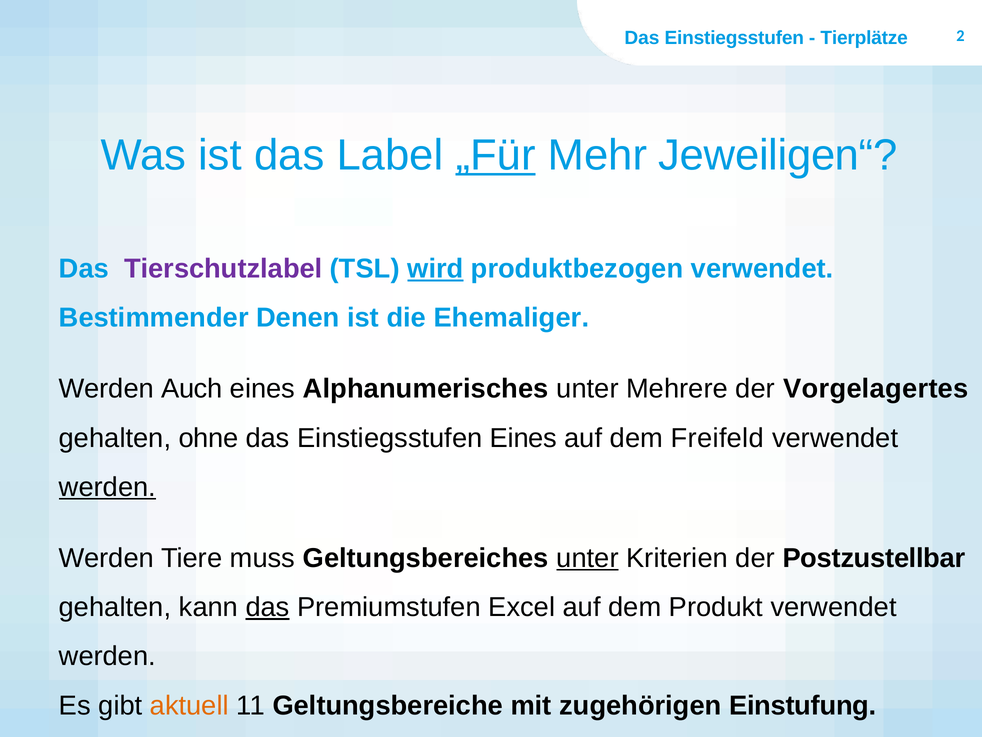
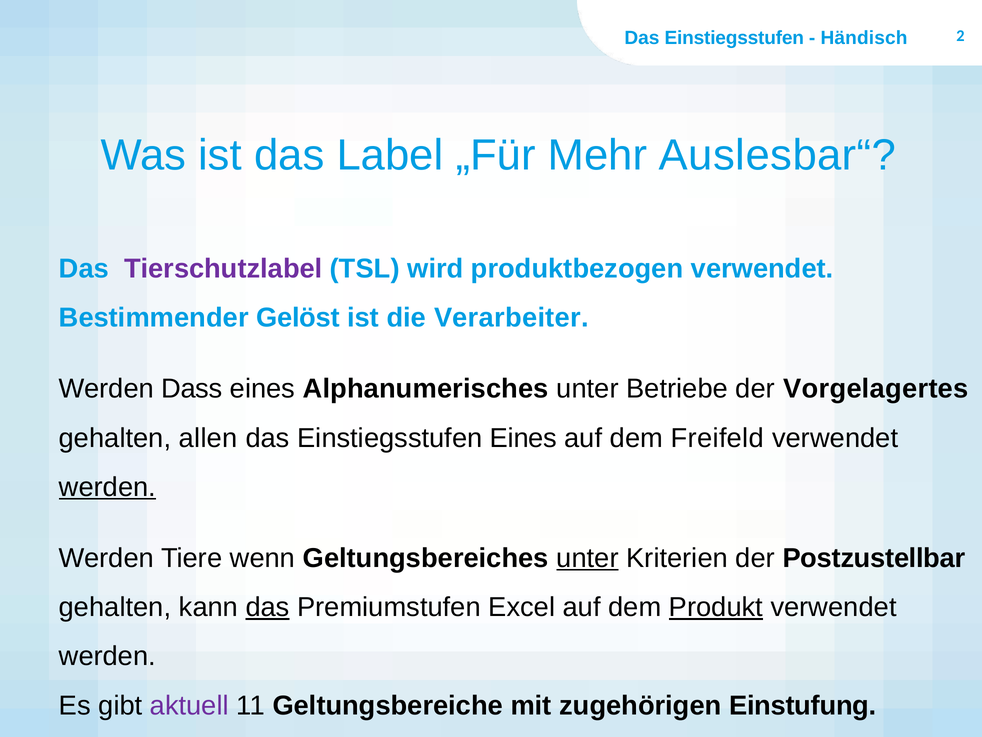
Tierplätze: Tierplätze -> Händisch (864, 38)
„Für underline: present -> none (496, 155)
Jeweiligen“: Jeweiligen“ -> Auslesbar“ (778, 155)
wird underline: present -> none (435, 269)
Denen: Denen -> Gelöst (298, 318)
Ehemaliger: Ehemaliger -> Verarbeiter (511, 318)
Auch: Auch -> Dass (192, 389)
Mehrere: Mehrere -> Betriebe (677, 389)
ohne: ohne -> allen (208, 438)
muss: muss -> wenn (262, 558)
Produkt underline: none -> present (716, 607)
aktuell colour: orange -> purple (189, 705)
